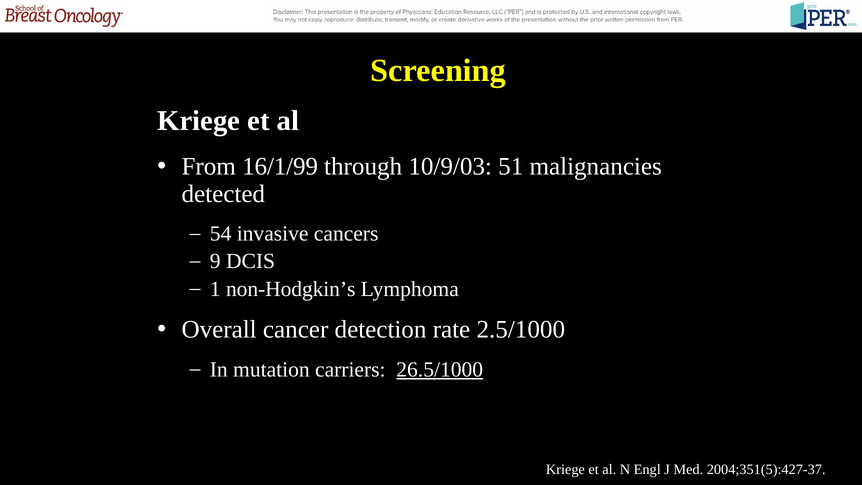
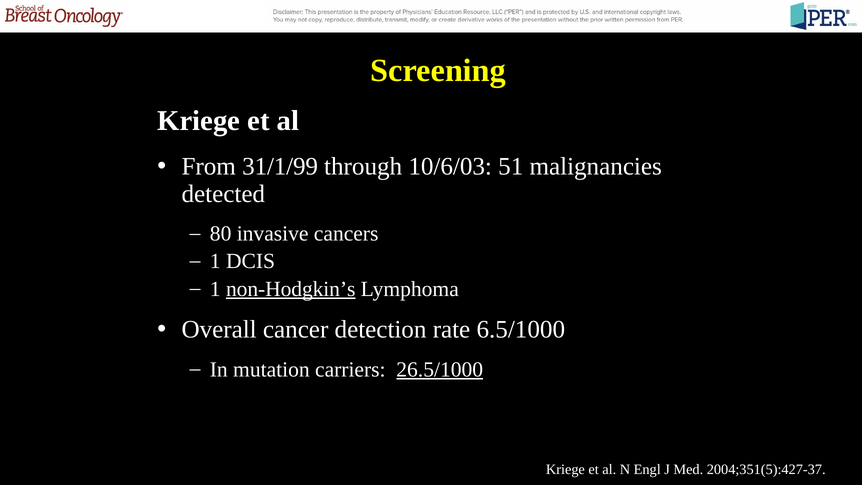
16/1/99: 16/1/99 -> 31/1/99 (280, 167)
10/9/03: 10/9/03 -> 10/6/03 (450, 167)
54: 54 -> 80 (221, 234)
9: 9 -> 1 (215, 261)
non-Hodgkin’s underline: none -> present (291, 289)
2.5/1000: 2.5/1000 -> 6.5/1000 (521, 329)
